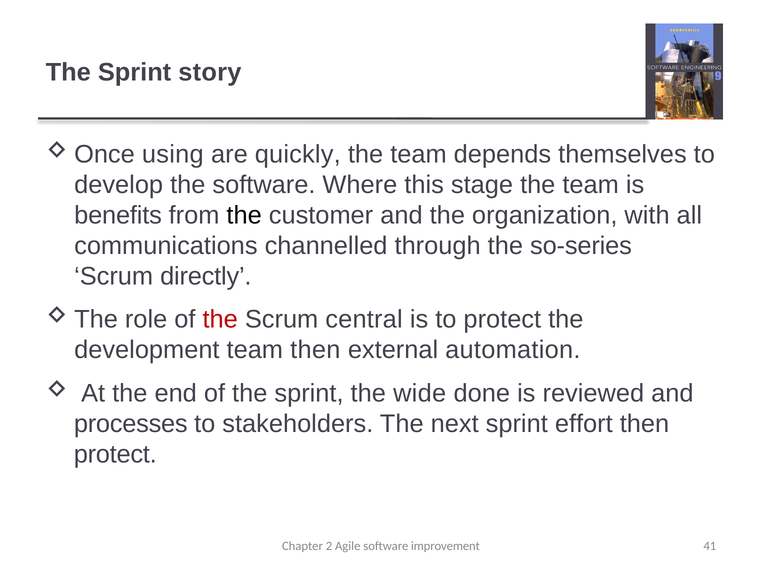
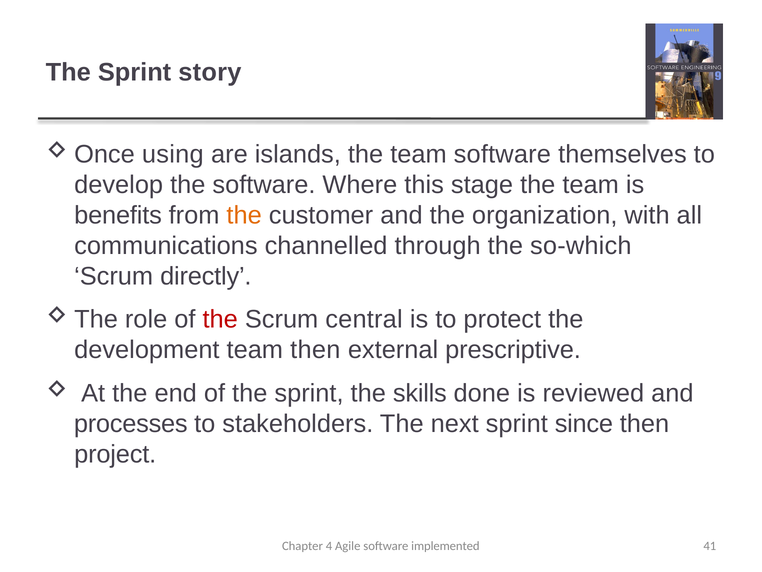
quickly: quickly -> islands (298, 154)
team depends: depends -> software (502, 154)
the colour: black -> orange (244, 215)
so-series: so-series -> so-which (581, 246)
automation: automation -> prescriptive (513, 350)
wide: wide -> skills (420, 393)
effort: effort -> since (584, 423)
protect: protect -> project (115, 454)
2: 2 -> 4 (329, 546)
improvement: improvement -> implemented (445, 546)
